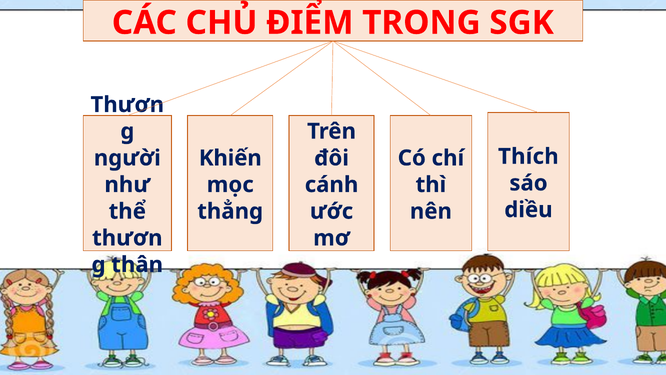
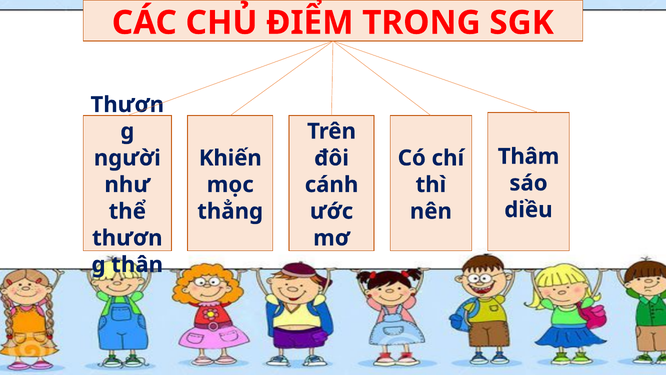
Thích: Thích -> Thâm (529, 156)
